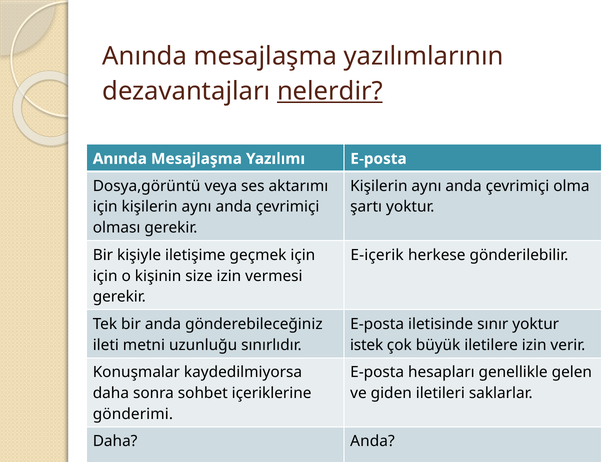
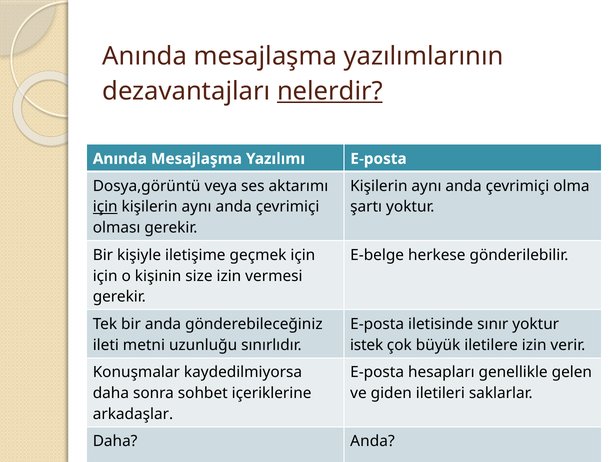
için underline: none -> present (105, 207)
E-içerik: E-içerik -> E-belge (377, 255)
gönderimi: gönderimi -> arkadaşlar (133, 414)
